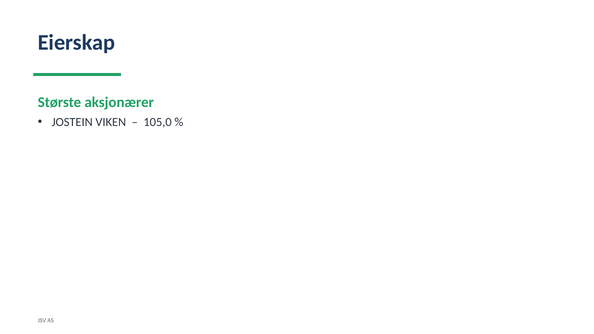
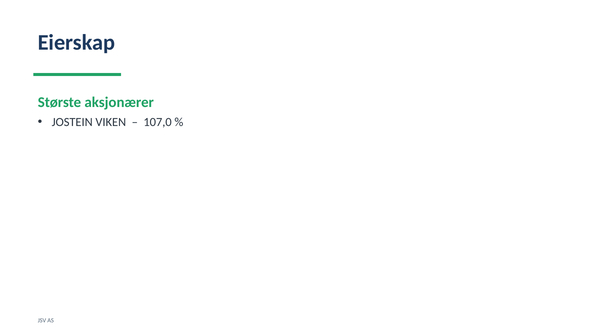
105,0: 105,0 -> 107,0 (158, 122)
